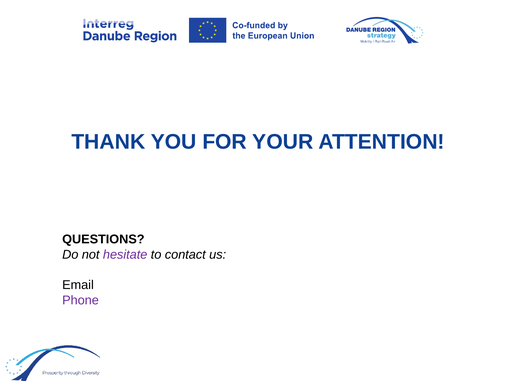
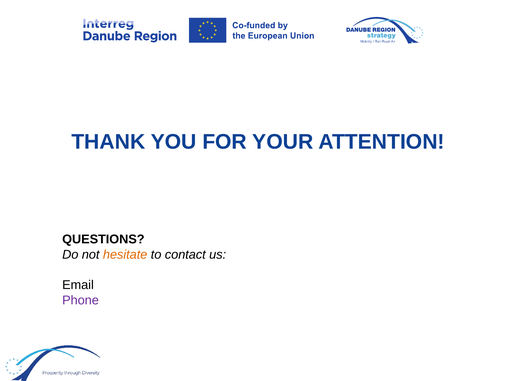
hesitate colour: purple -> orange (125, 254)
